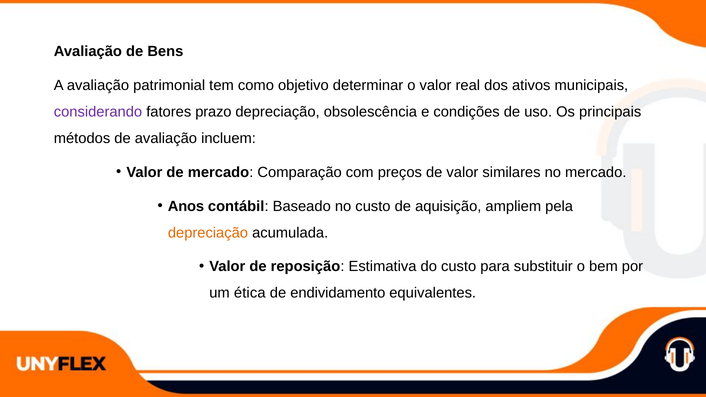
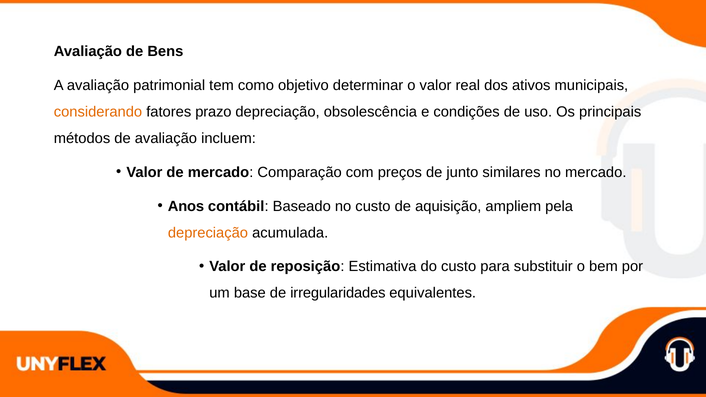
considerando colour: purple -> orange (98, 112)
de valor: valor -> junto (462, 172)
ética: ética -> base (250, 293)
endividamento: endividamento -> irregularidades (338, 293)
